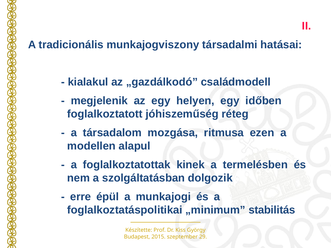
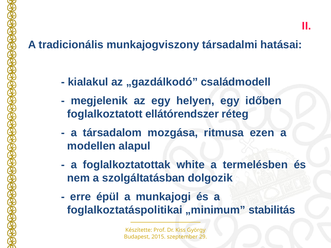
jóhiszeműség: jóhiszeműség -> ellátórendszer (182, 114)
kinek: kinek -> white (191, 165)
